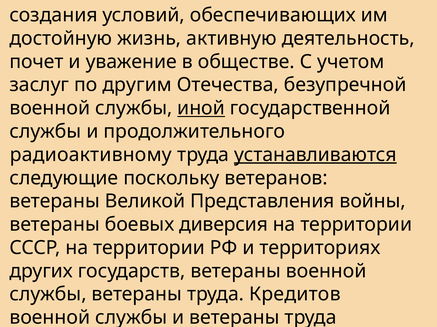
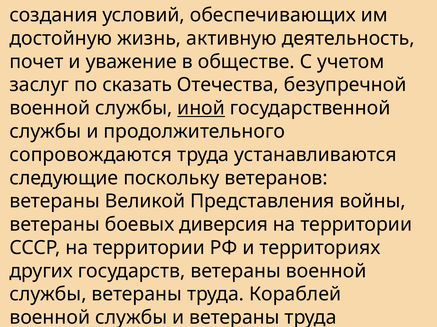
другим: другим -> сказать (137, 85)
радиоактивному: радиоактивному -> сопровождаются (91, 155)
устанавливаются underline: present -> none (315, 155)
Кредитов: Кредитов -> Кораблей (295, 295)
